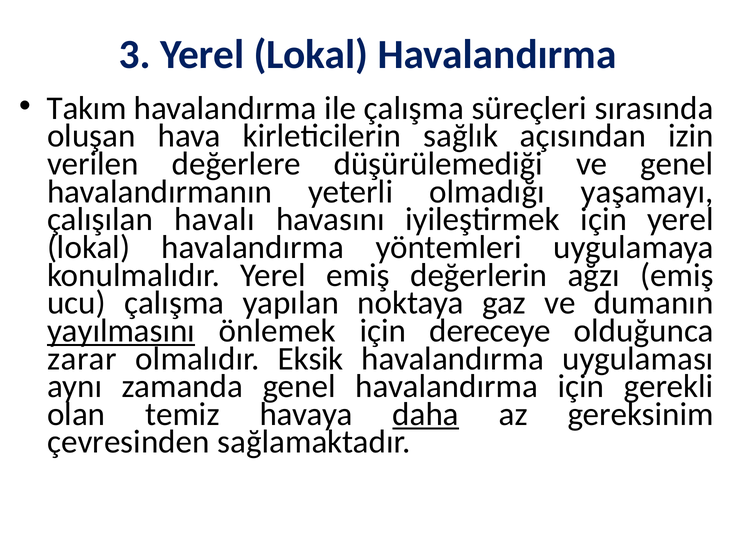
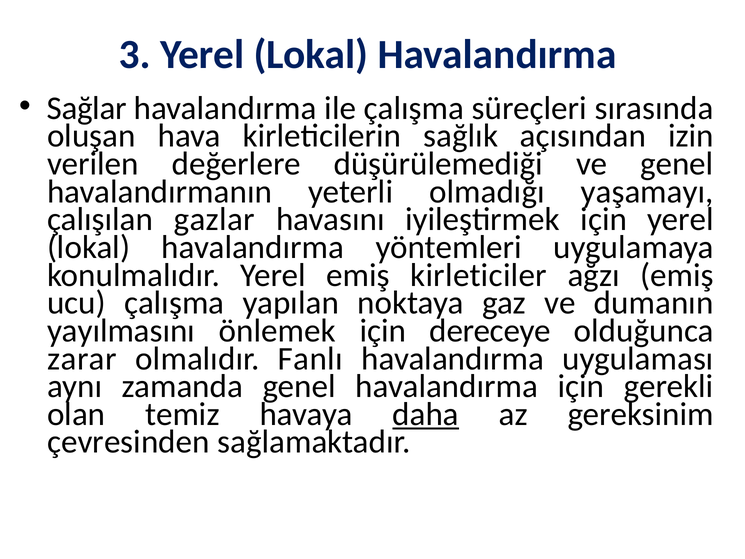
Takım: Takım -> Sağlar (87, 108)
havalı: havalı -> gazlar (214, 219)
değerlerin: değerlerin -> kirleticiler (479, 275)
yayılmasını underline: present -> none (121, 331)
Eksik: Eksik -> Fanlı (310, 358)
